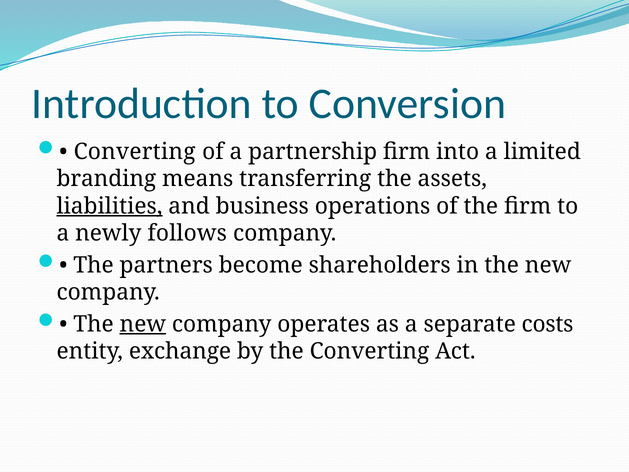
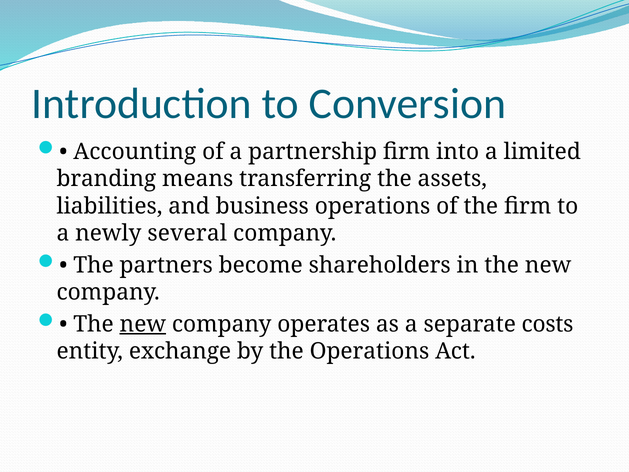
Converting: Converting -> Accounting (135, 151)
liabilities underline: present -> none (110, 206)
follows: follows -> several (187, 233)
the Converting: Converting -> Operations (369, 351)
